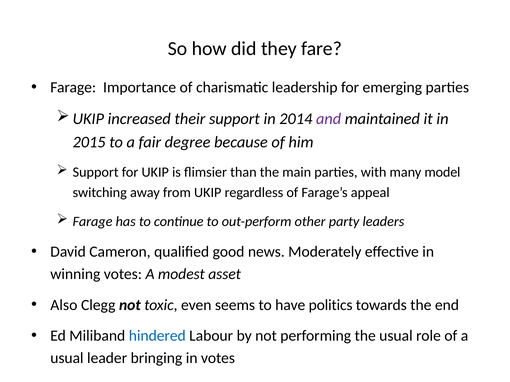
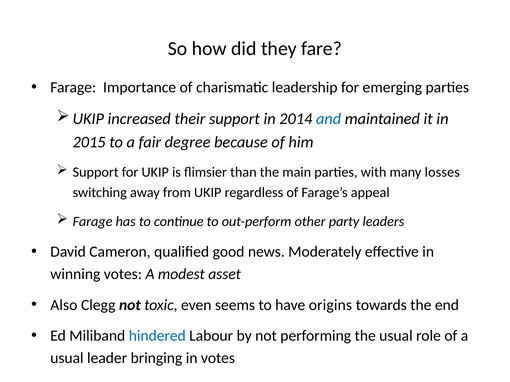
and colour: purple -> blue (329, 119)
model: model -> losses (442, 172)
politics: politics -> origins (330, 305)
